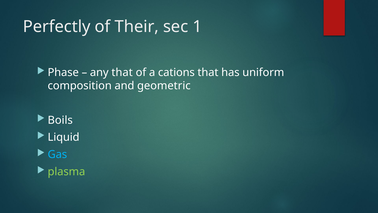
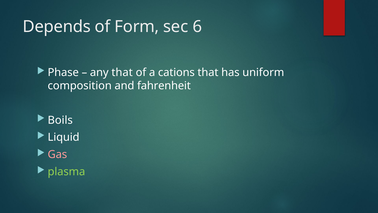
Perfectly: Perfectly -> Depends (57, 27)
Their: Their -> Form (137, 27)
1: 1 -> 6 (197, 27)
geometric: geometric -> fahrenheit (164, 86)
Gas colour: light blue -> pink (57, 154)
